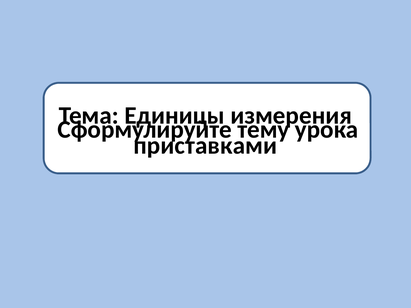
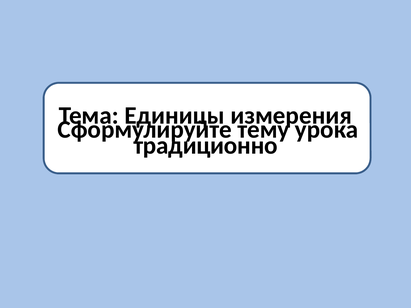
приставками: приставками -> традиционно (206, 146)
